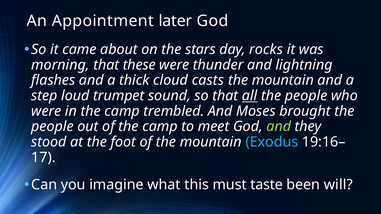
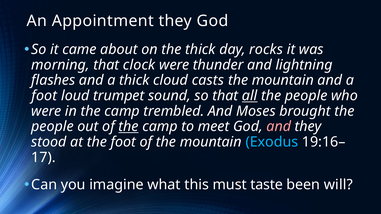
Appointment later: later -> they (175, 21)
the stars: stars -> thick (200, 50)
these: these -> clock (139, 65)
step: step -> foot (44, 96)
the underline: none -> present (129, 127)
and colour: light green -> pink (279, 127)
